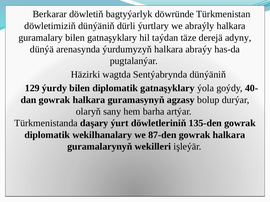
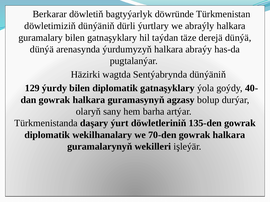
derejä adyny: adyny -> dünýä (238, 38)
87-den: 87-den -> 70-den (162, 135)
